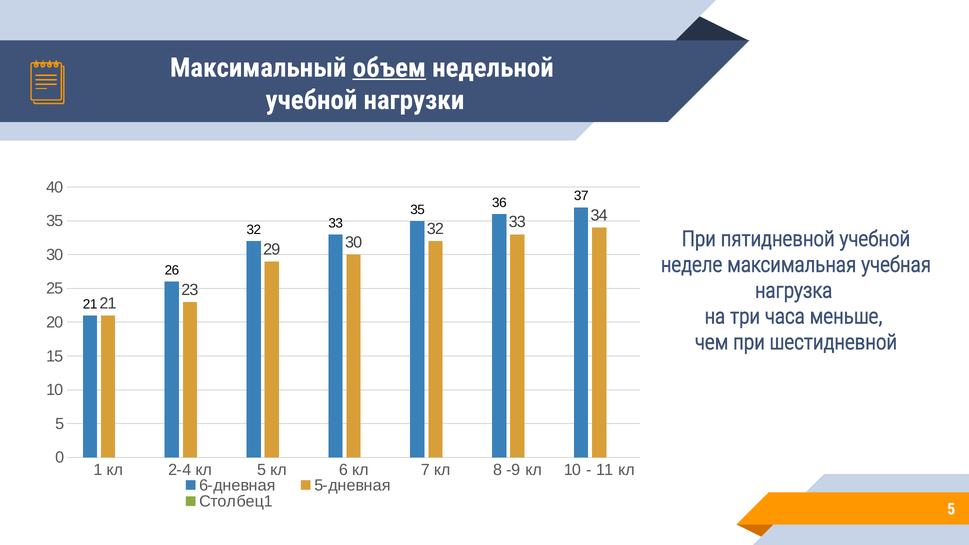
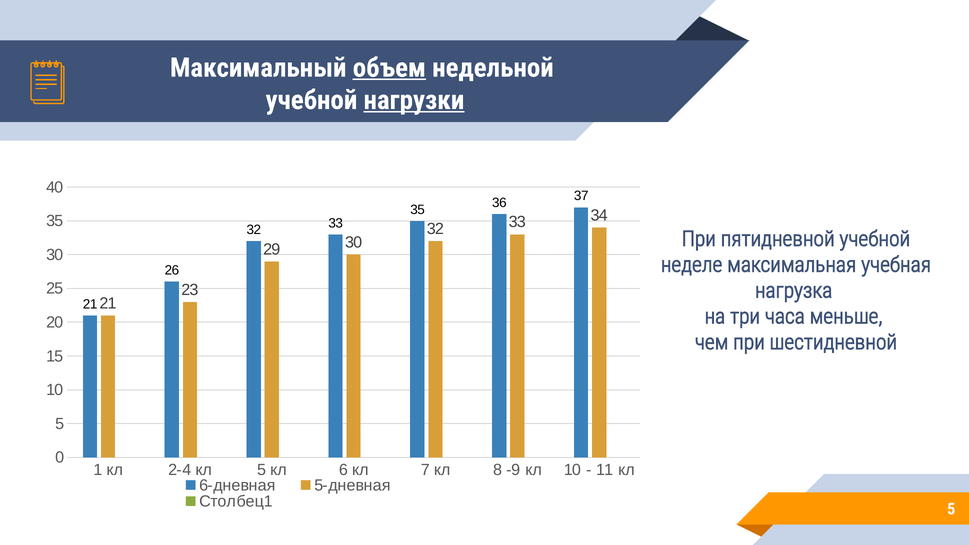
нагрузки underline: none -> present (414, 100)
